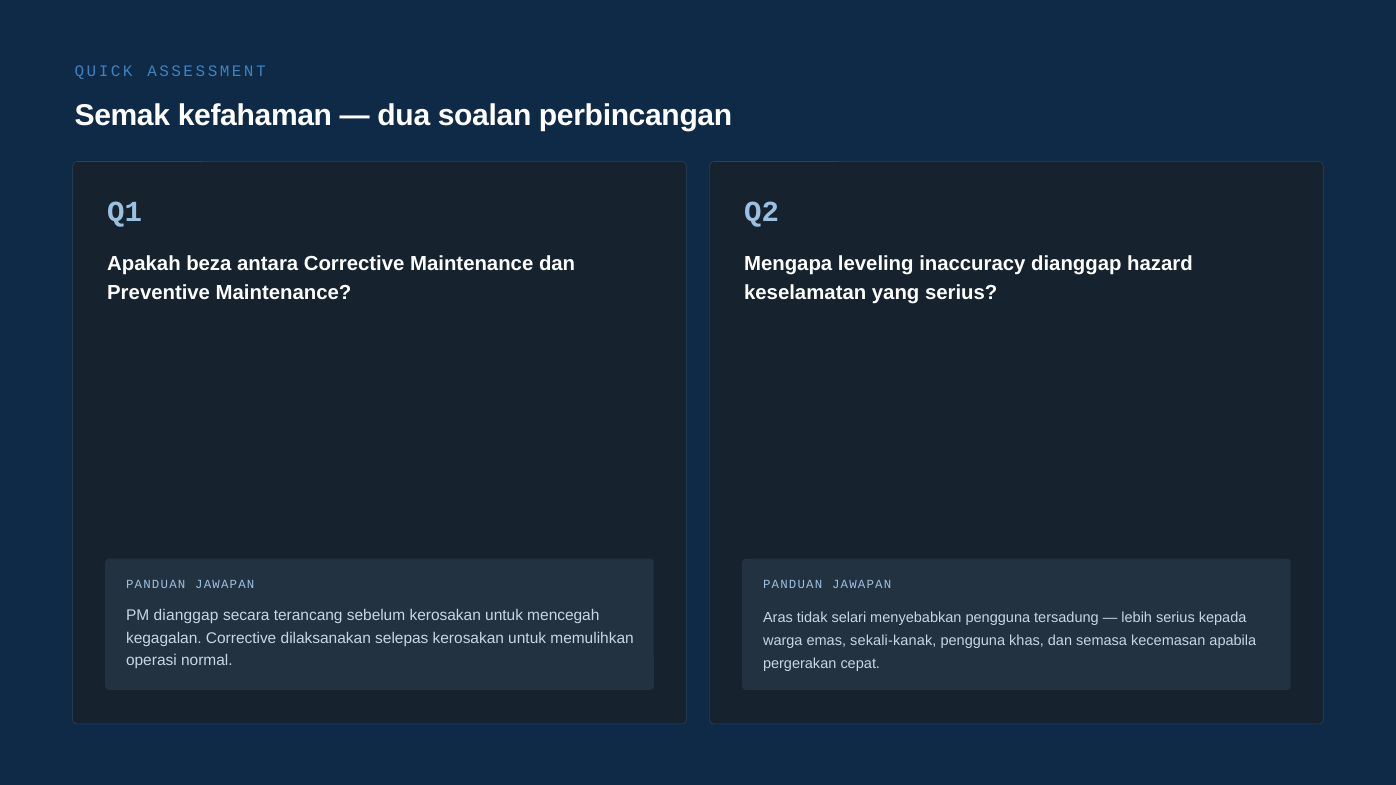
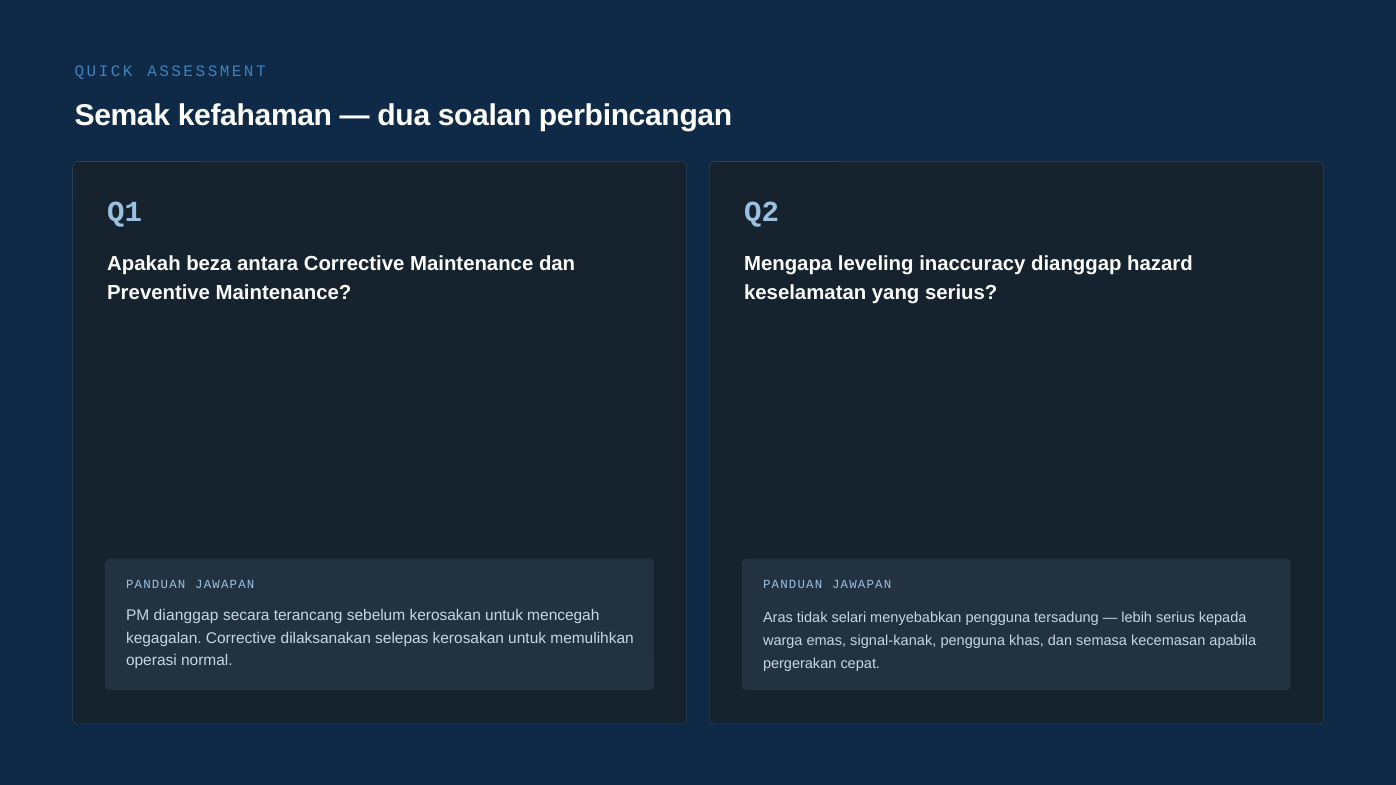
sekali-kanak: sekali-kanak -> signal-kanak (893, 641)
